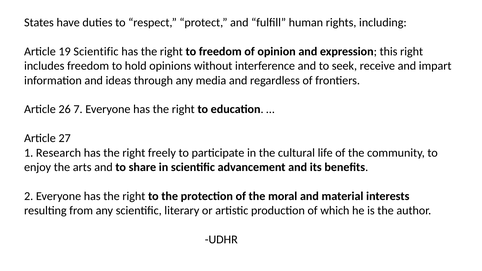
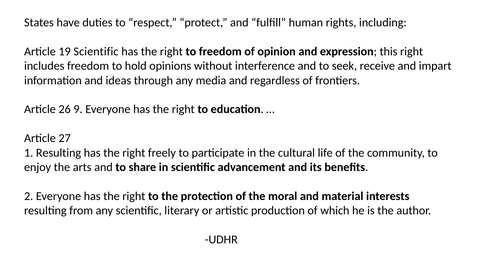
7: 7 -> 9 (78, 109)
1 Research: Research -> Resulting (59, 153)
